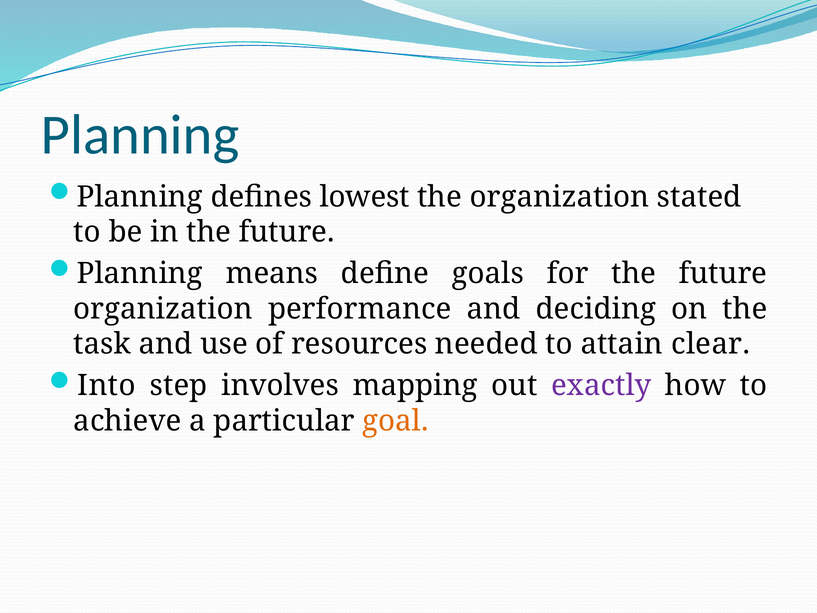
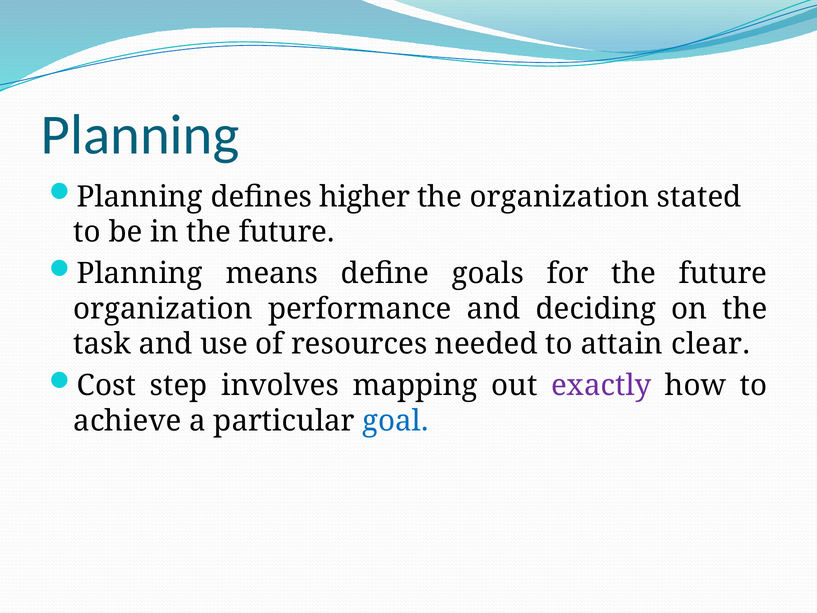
lowest: lowest -> higher (365, 197)
Into: Into -> Cost (107, 385)
goal colour: orange -> blue (395, 421)
